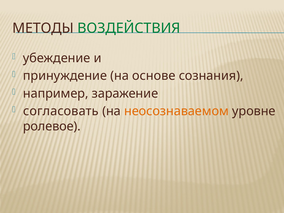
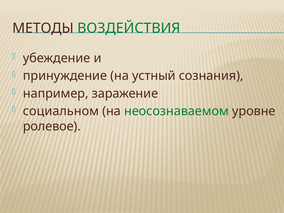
основе: основе -> устный (154, 76)
согласовать: согласовать -> социальном (61, 111)
неосознаваемом colour: orange -> green (176, 111)
